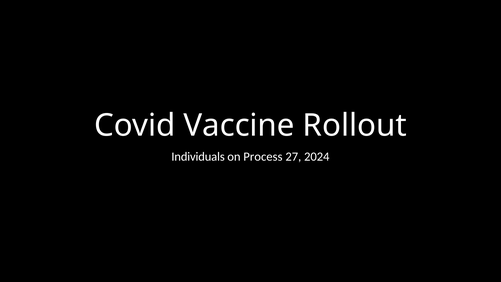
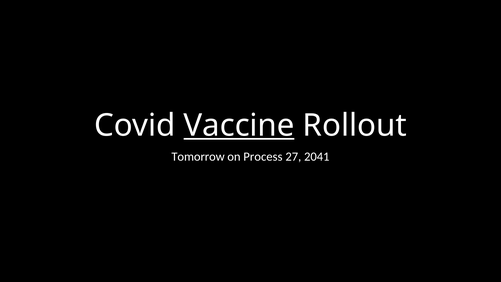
Vaccine underline: none -> present (239, 125)
Individuals: Individuals -> Tomorrow (198, 157)
2024: 2024 -> 2041 (317, 157)
